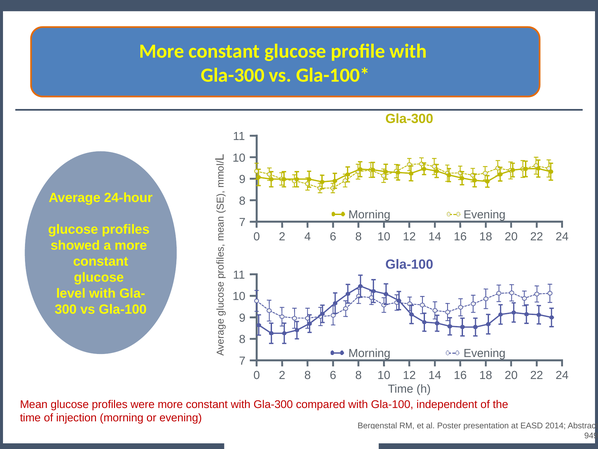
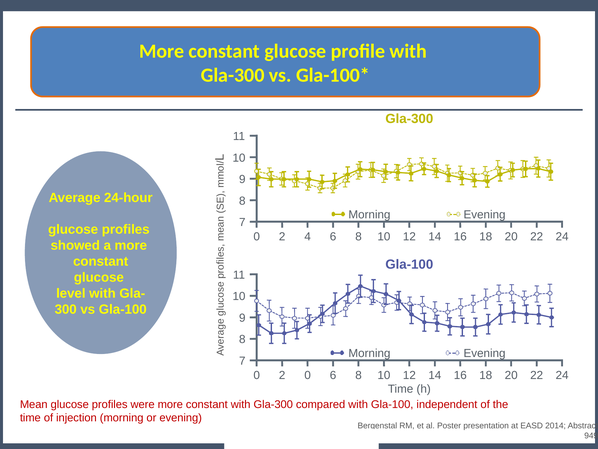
2 8: 8 -> 0 (308, 375)
